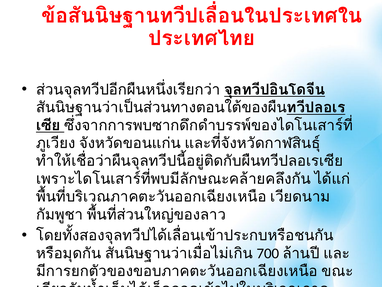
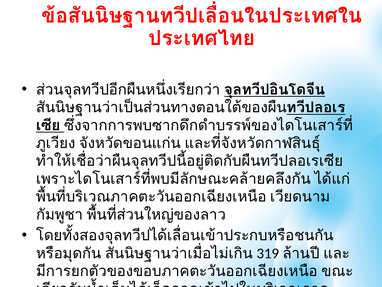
700: 700 -> 319 (268, 253)
